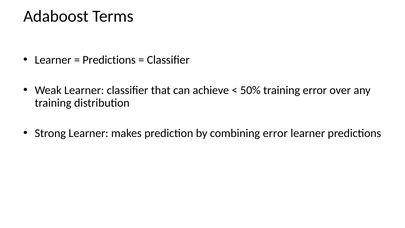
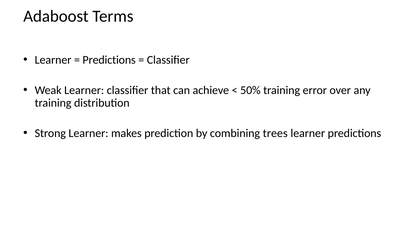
combining error: error -> trees (275, 133)
